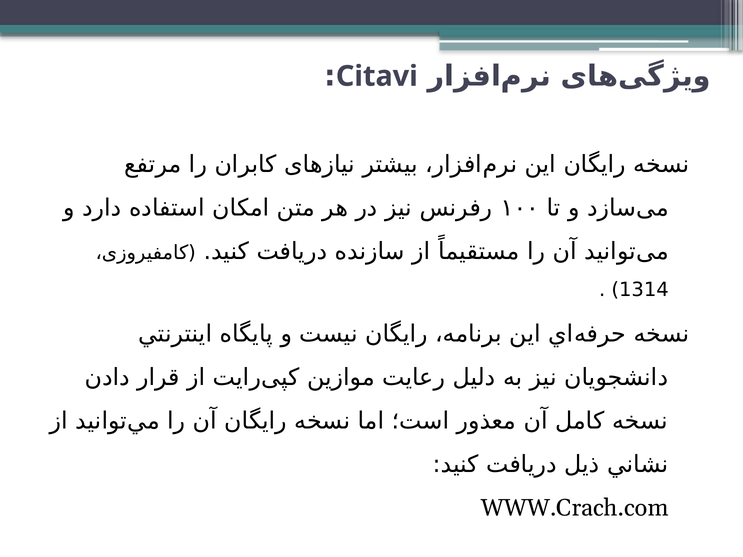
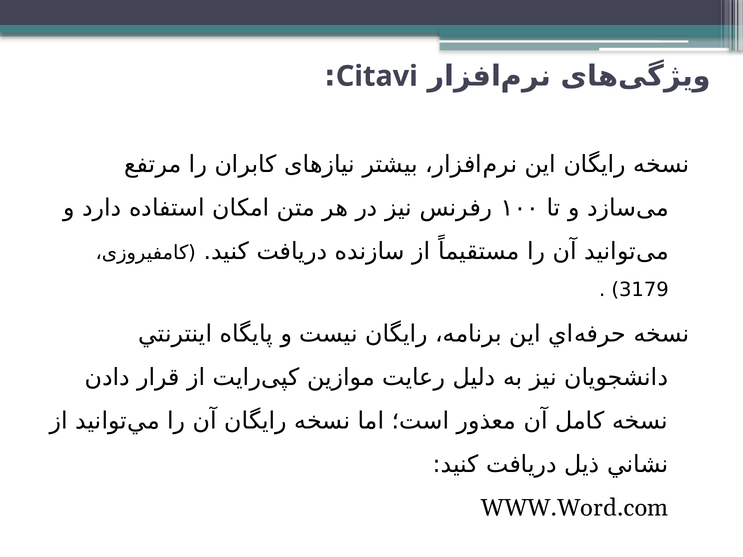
1314: 1314 -> 3179 (644, 290)
WWW.Crach.com: WWW.Crach.com -> WWW.Word.com (575, 508)
